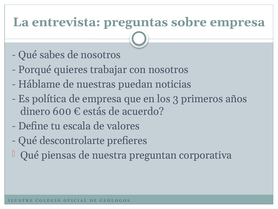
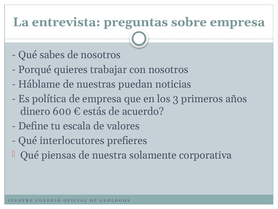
descontrolarte: descontrolarte -> interlocutores (72, 140)
preguntan: preguntan -> solamente (153, 155)
